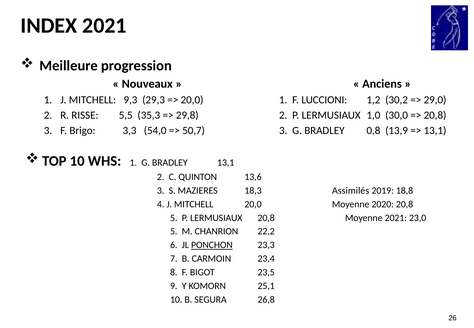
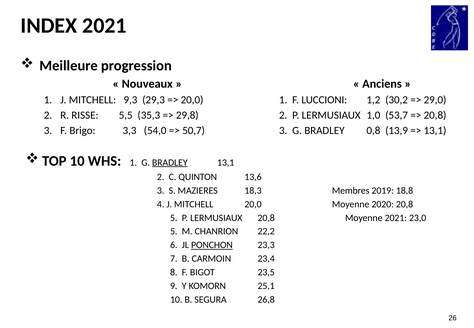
30,0: 30,0 -> 53,7 (397, 115)
BRADLEY underline: none -> present (170, 163)
Assimilés: Assimilés -> Membres (351, 191)
